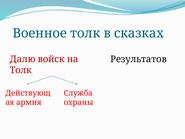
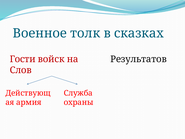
Далю: Далю -> Гости (23, 59)
Толк: Толк -> Слов (21, 70)
